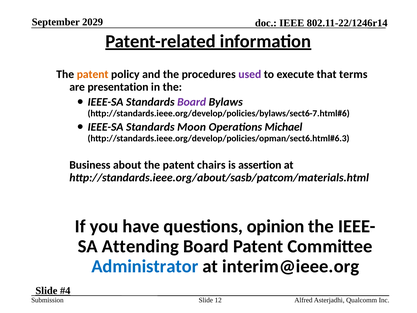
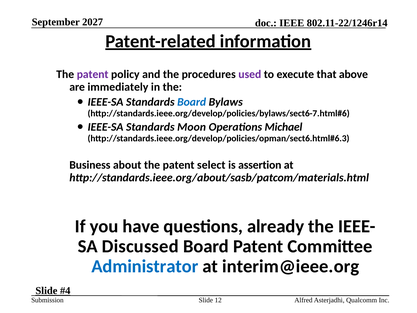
2029: 2029 -> 2027 (93, 22)
patent colour: orange -> purple (93, 74)
terms: terms -> above (353, 74)
presentation: presentation -> immediately (118, 87)
Board colour: purple -> blue (192, 102)
chairs: chairs -> select (211, 165)
opinion: opinion -> already (276, 226)
Attending: Attending -> Discussed (140, 246)
